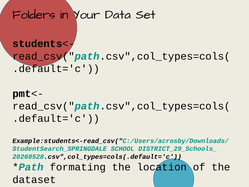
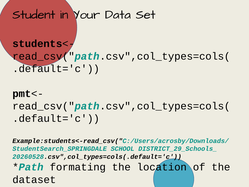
Folders: Folders -> Student (34, 15)
